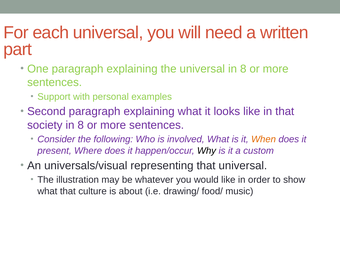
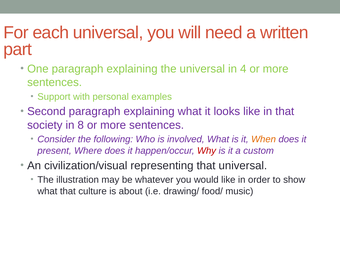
universal in 8: 8 -> 4 (243, 69)
Why colour: black -> red (207, 151)
universals/visual: universals/visual -> civilization/visual (86, 166)
